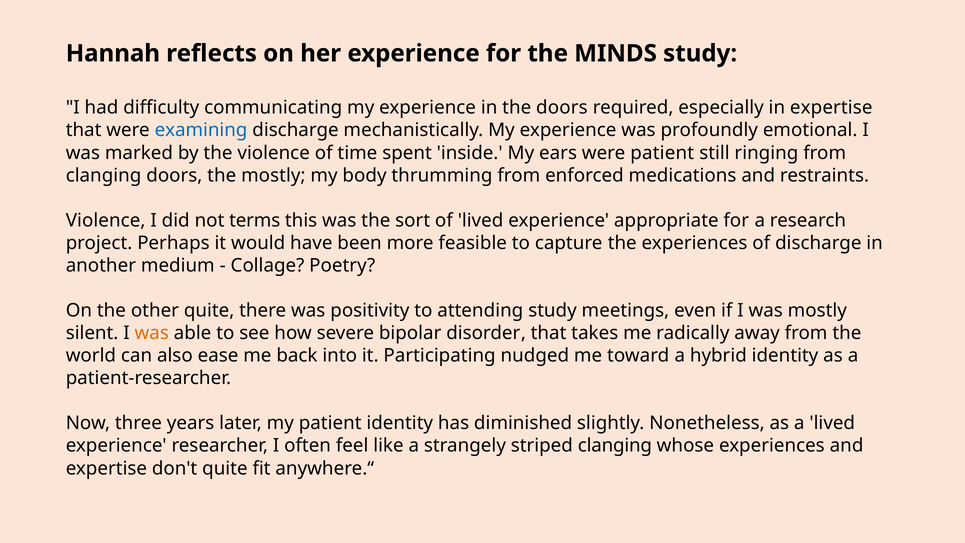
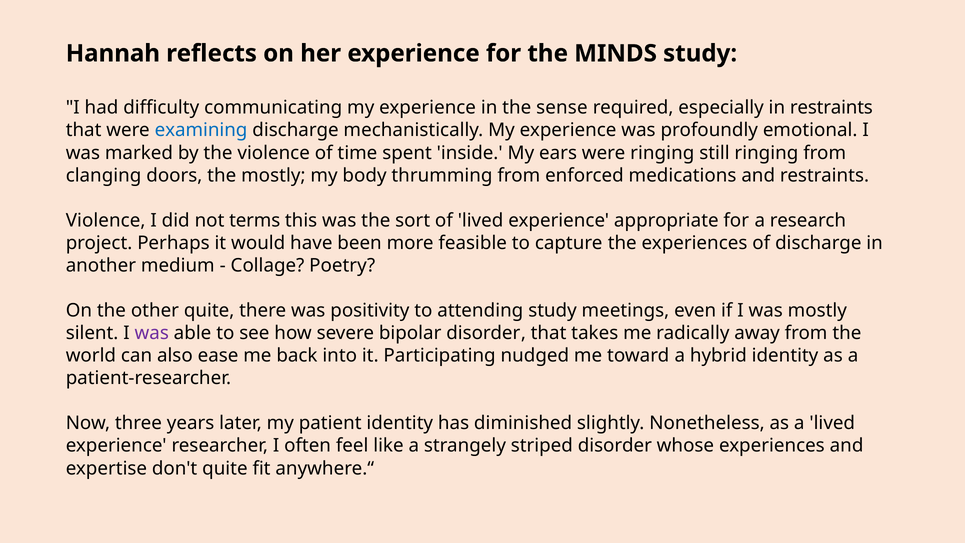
the doors: doors -> sense (562, 108)
in expertise: expertise -> restraints (831, 108)
were patient: patient -> ringing (662, 153)
was colour: orange -> purple (152, 333)
striped clanging: clanging -> disorder (615, 446)
